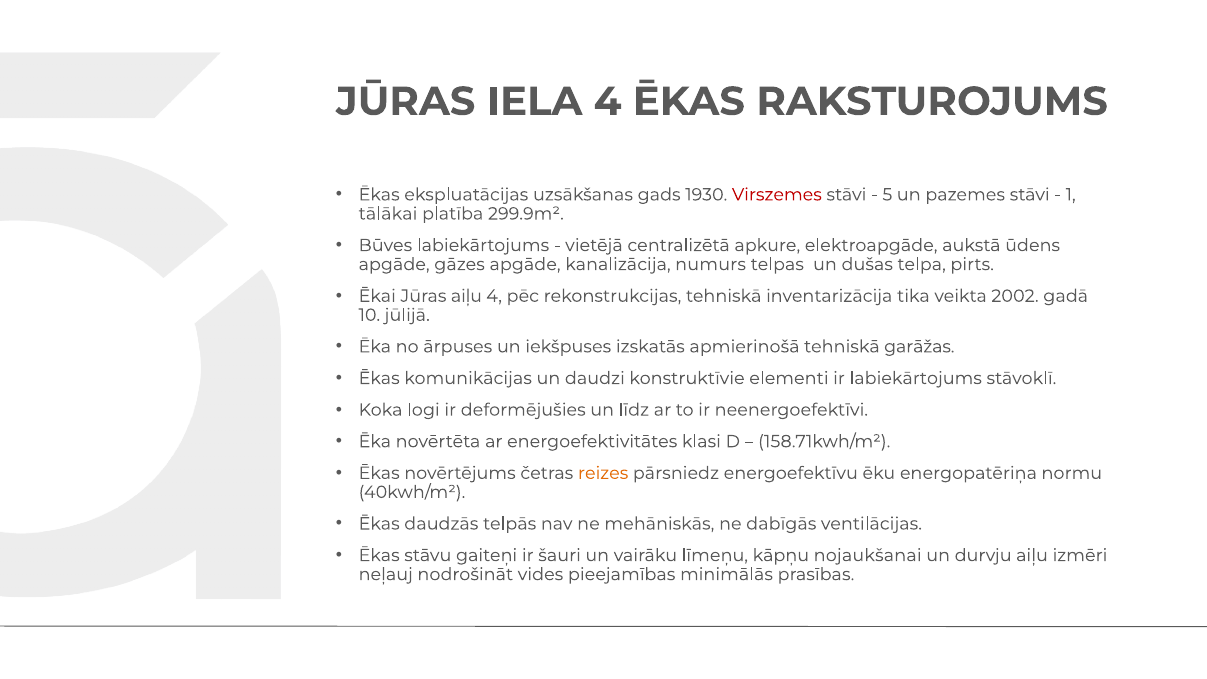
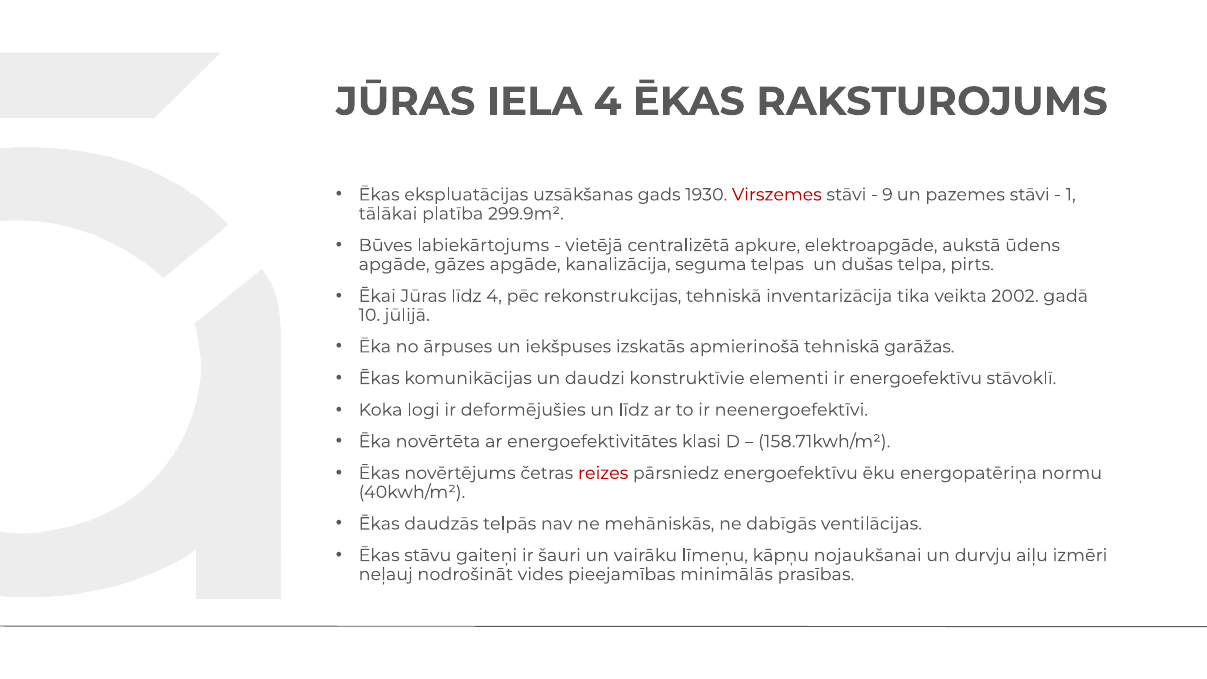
5: 5 -> 9 (887, 195)
numurs: numurs -> seguma (711, 264)
Jūras aiļu: aiļu -> līdz (466, 296)
ir labiekārtojums: labiekārtojums -> energoefektīvu (916, 378)
reizes colour: orange -> red (603, 473)
